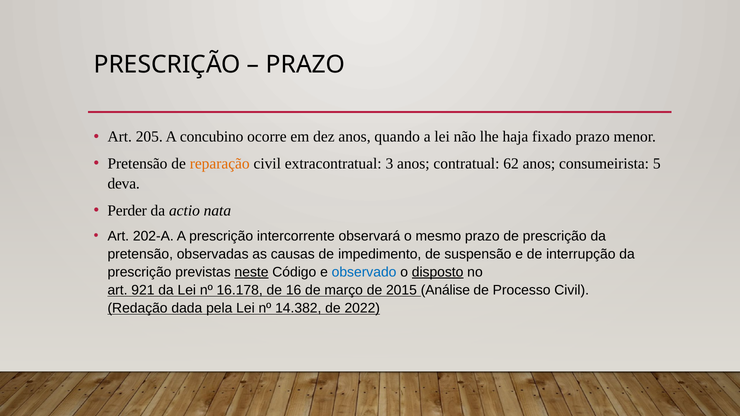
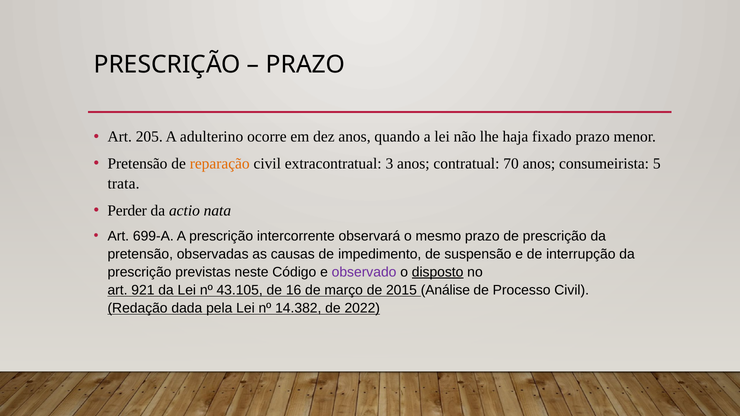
concubino: concubino -> adulterino (212, 137)
62: 62 -> 70 (511, 164)
deva: deva -> trata (124, 184)
202-A: 202-A -> 699-A (153, 236)
neste underline: present -> none (252, 272)
observado colour: blue -> purple (364, 272)
16.178: 16.178 -> 43.105 (240, 290)
